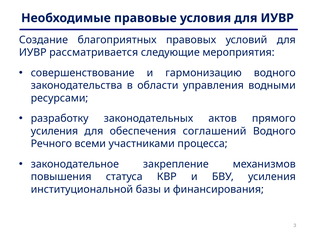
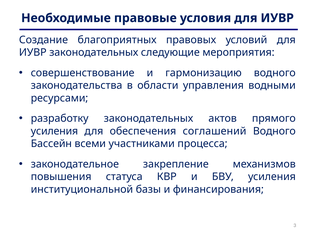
ИУВР рассматривается: рассматривается -> законодательных (94, 52)
Речного: Речного -> Бассейн (51, 144)
